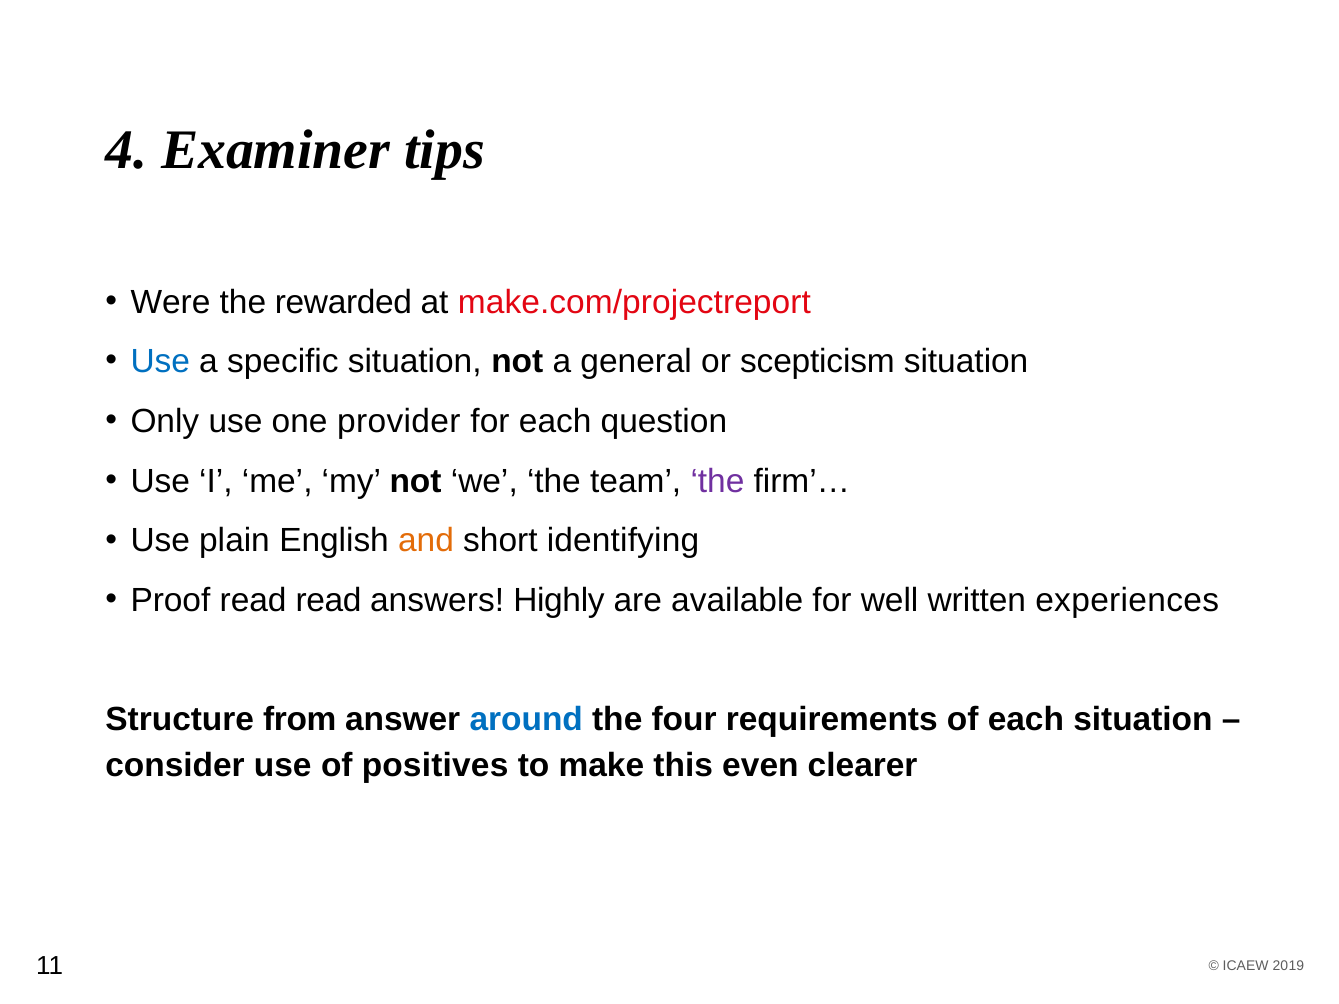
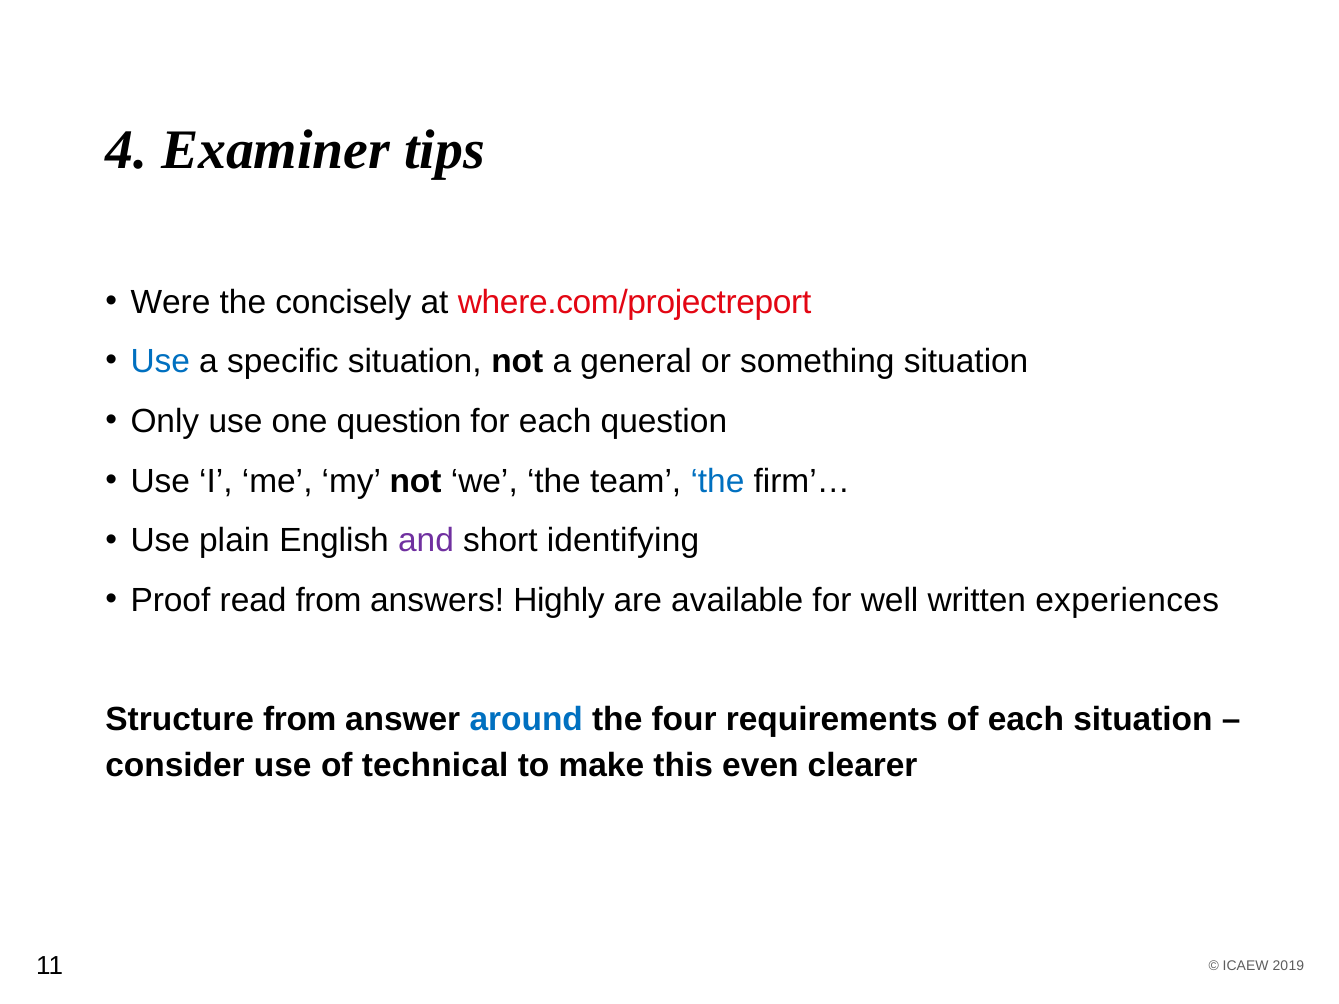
rewarded: rewarded -> concisely (343, 302)
make.com/projectreport: make.com/projectreport -> where.com/projectreport (635, 302)
scepticism: scepticism -> something (817, 362)
one provider: provider -> question (399, 421)
the colour: purple -> blue (718, 481)
and colour: orange -> purple (426, 541)
read read: read -> from (329, 601)
positives: positives -> technical (435, 766)
